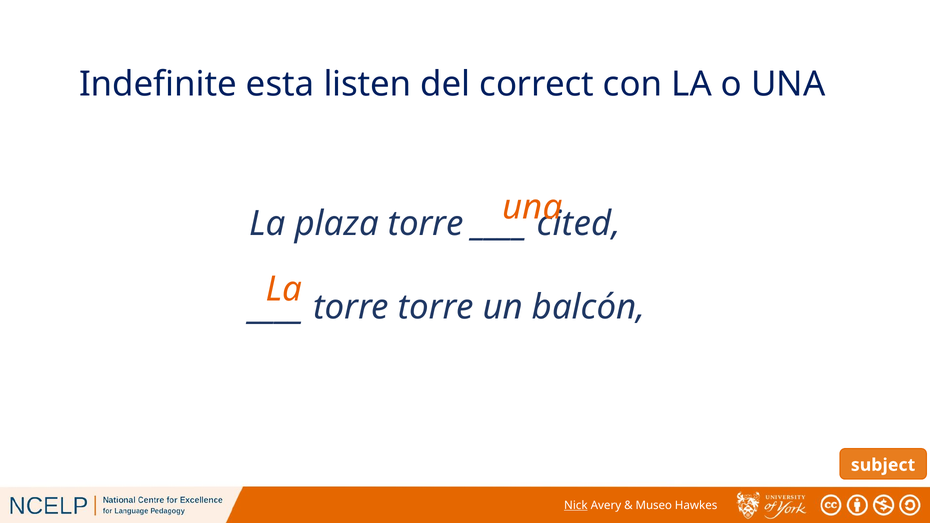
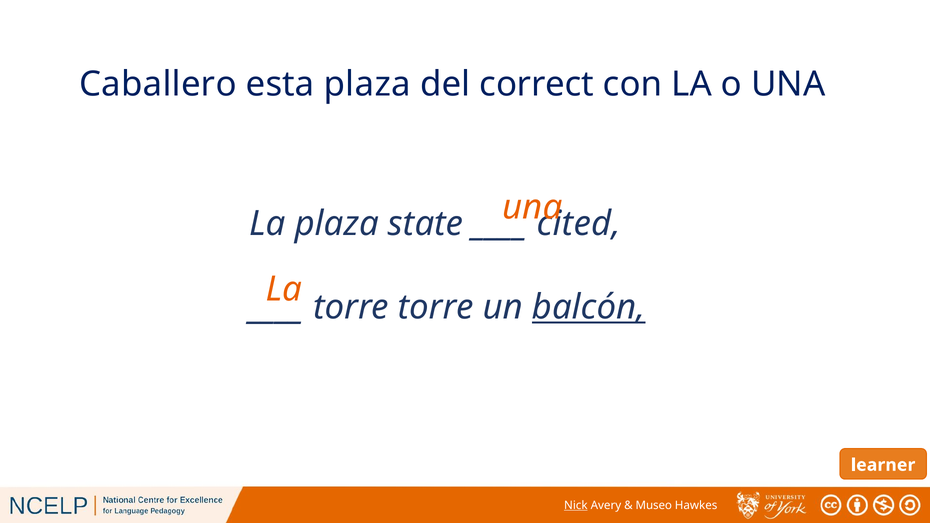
Indefinite: Indefinite -> Caballero (158, 84)
esta listen: listen -> plaza (367, 84)
plaza torre: torre -> state (426, 224)
balcón underline: none -> present (589, 308)
subject: subject -> learner (883, 465)
